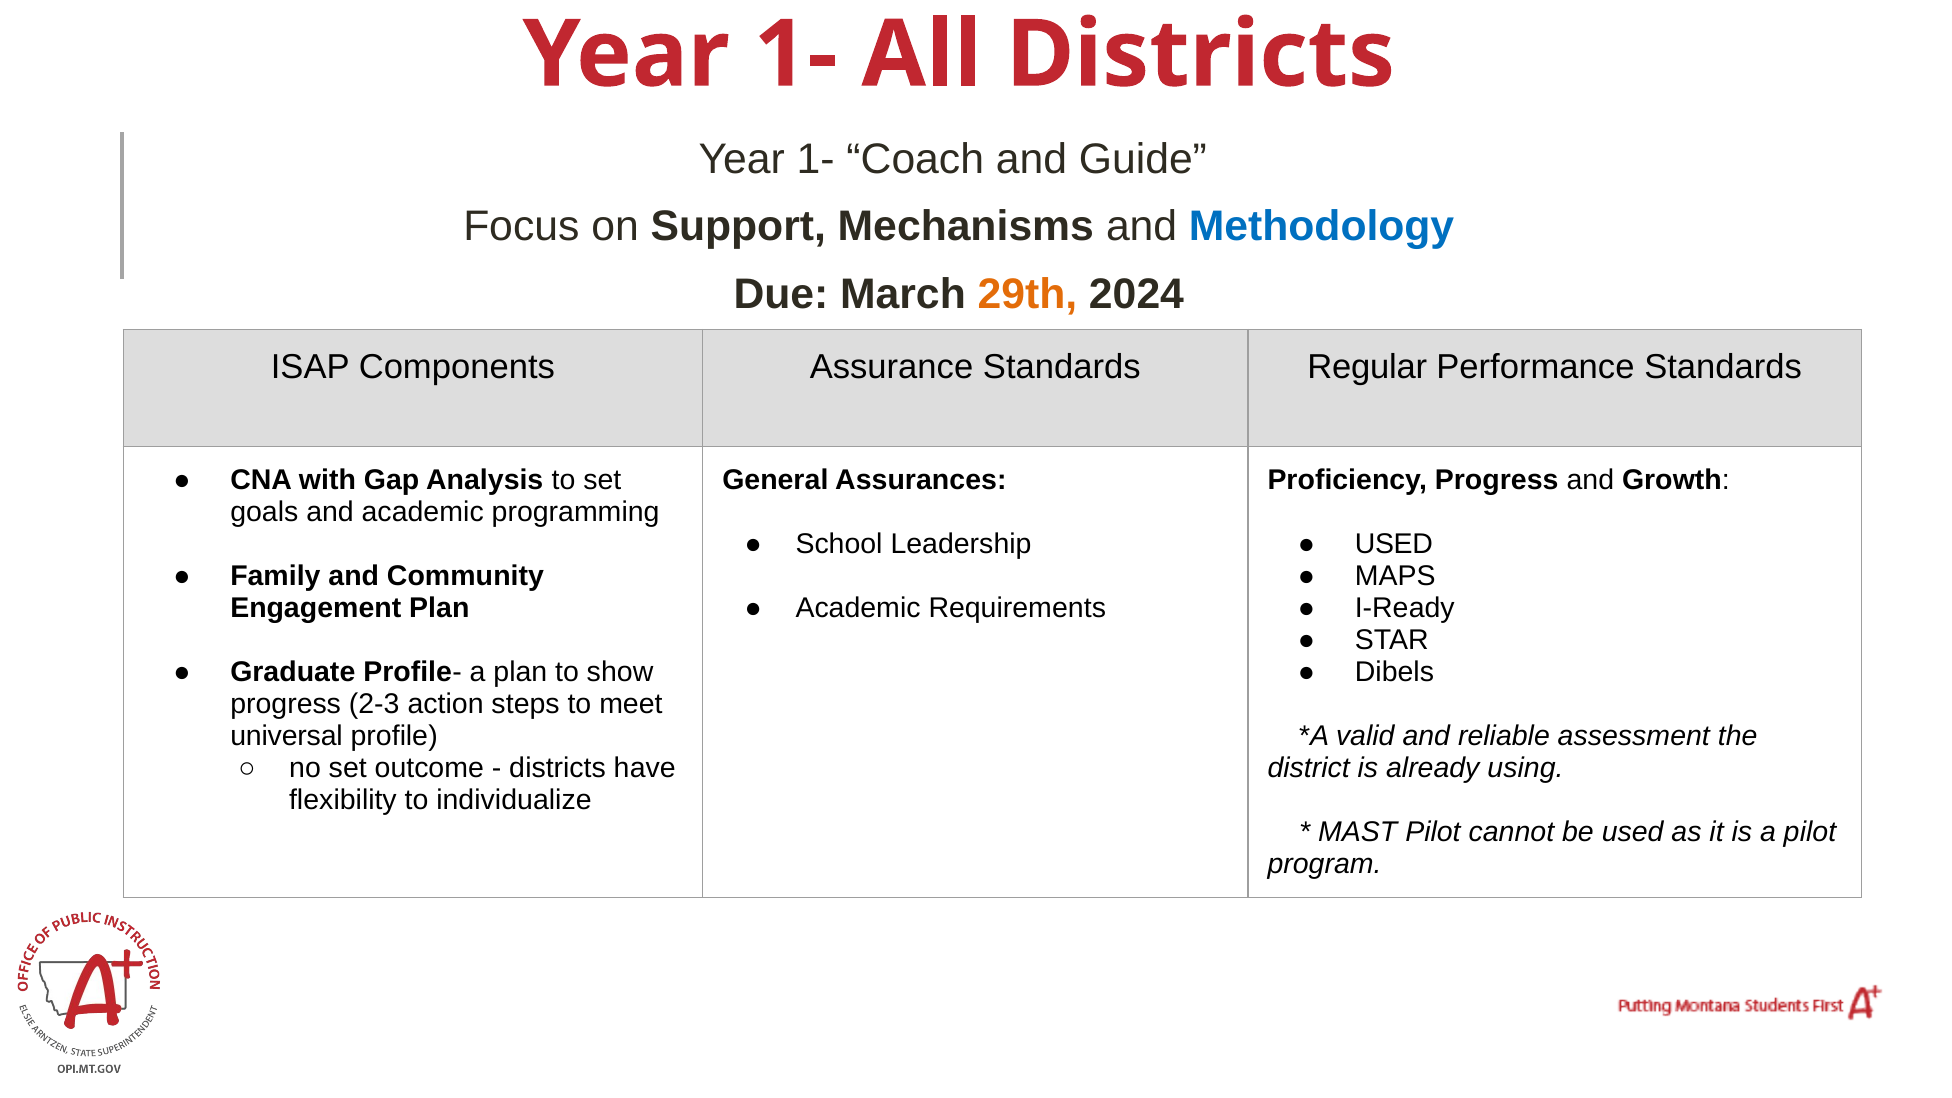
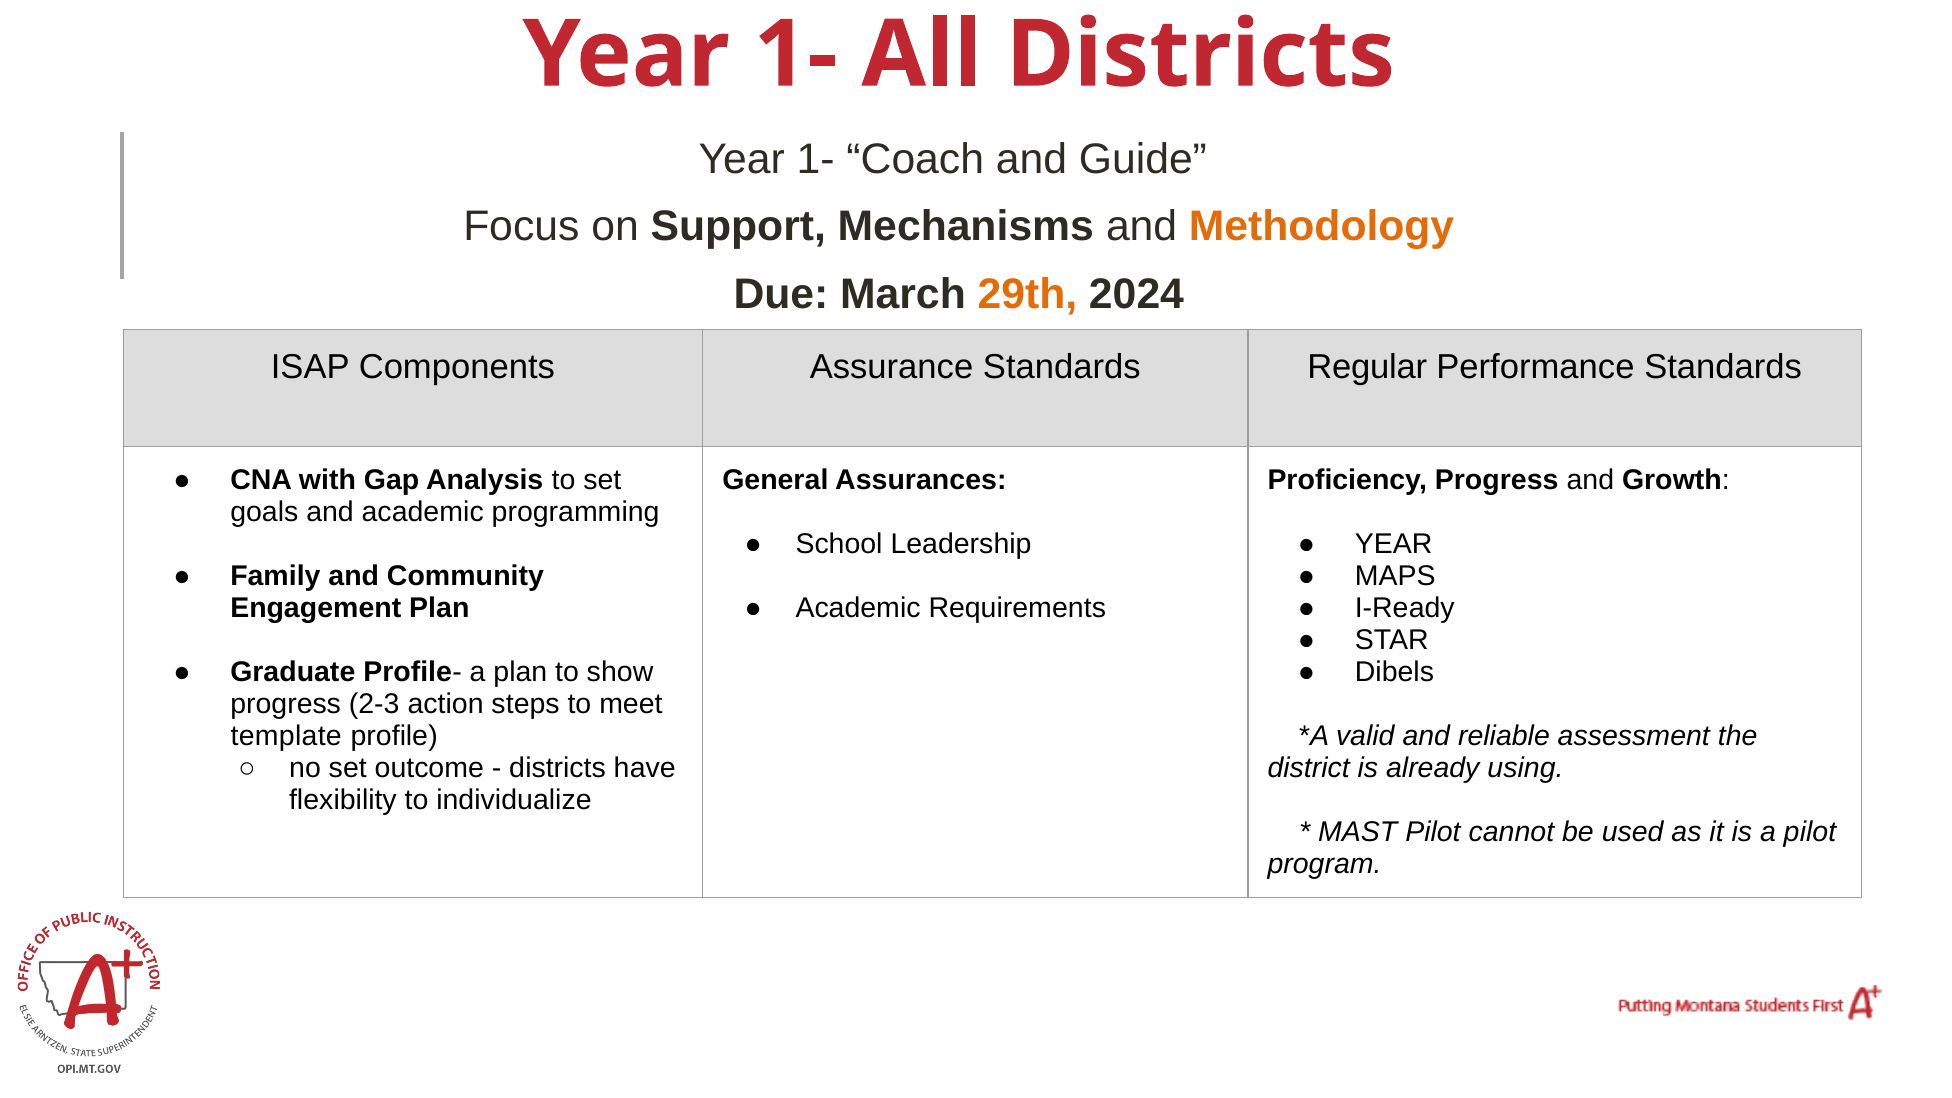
Methodology colour: blue -> orange (1322, 226)
USED: USED -> YEAR (1394, 545)
universal: universal -> template (286, 736)
